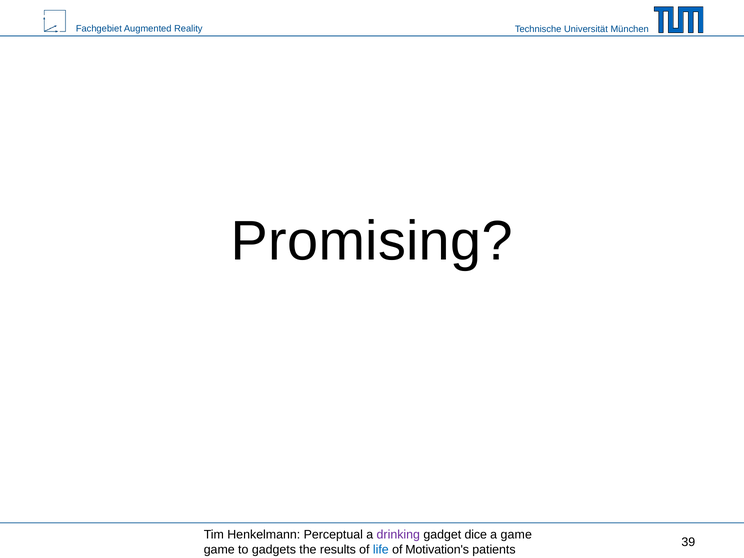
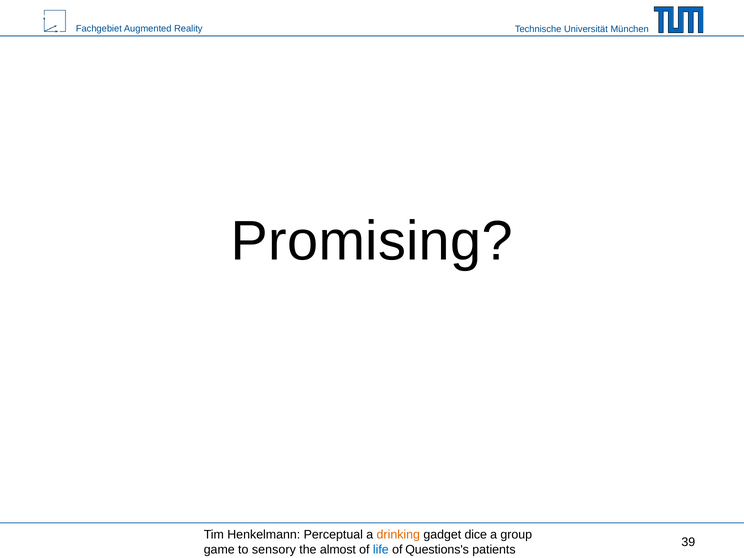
drinking colour: purple -> orange (398, 535)
a game: game -> group (516, 535)
gadgets: gadgets -> sensory (274, 550)
results: results -> almost (338, 550)
Motivation's: Motivation's -> Questions's (437, 550)
